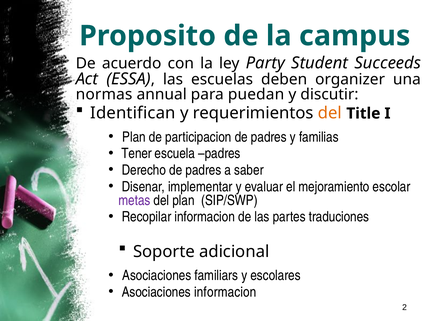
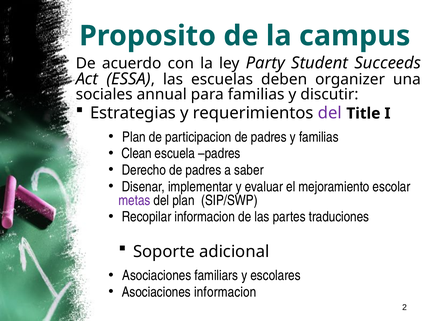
normas: normas -> sociales (104, 95)
para puedan: puedan -> familias (256, 95)
Identifican: Identifican -> Estrategias (133, 113)
del colour: orange -> purple (330, 113)
Tener: Tener -> Clean (137, 154)
